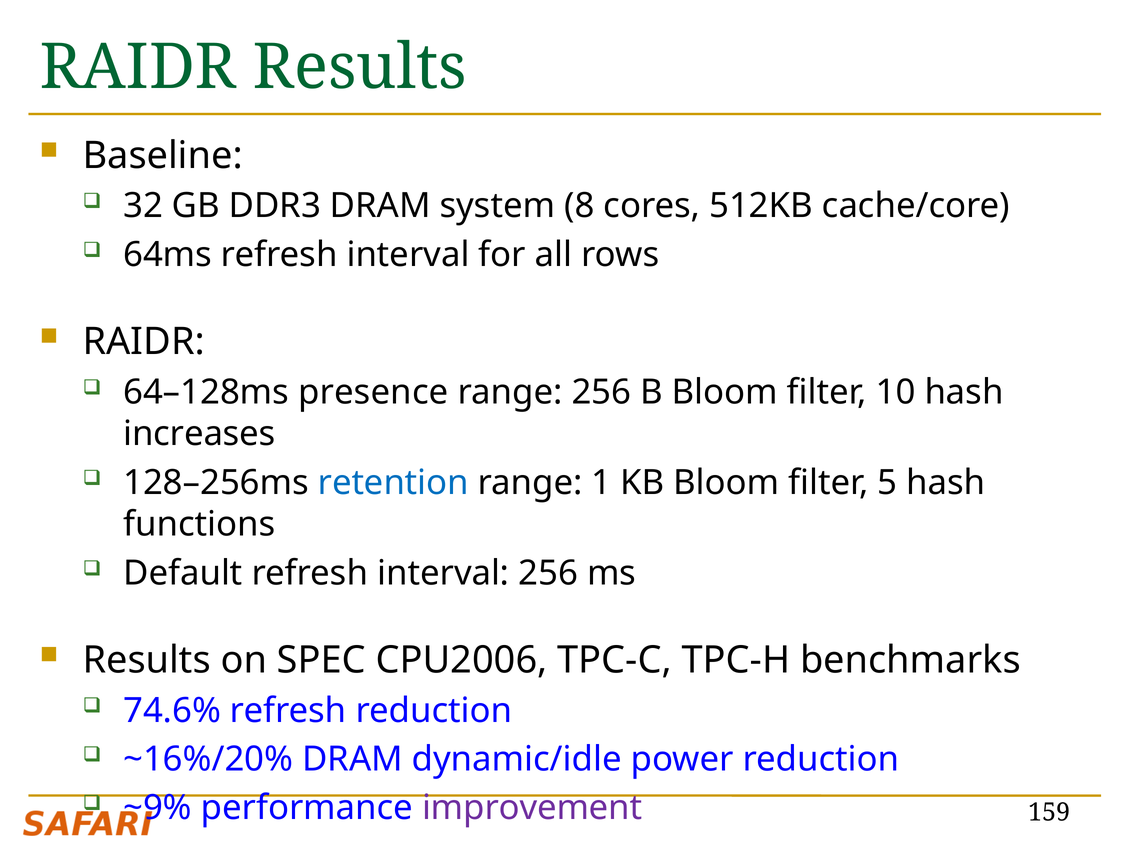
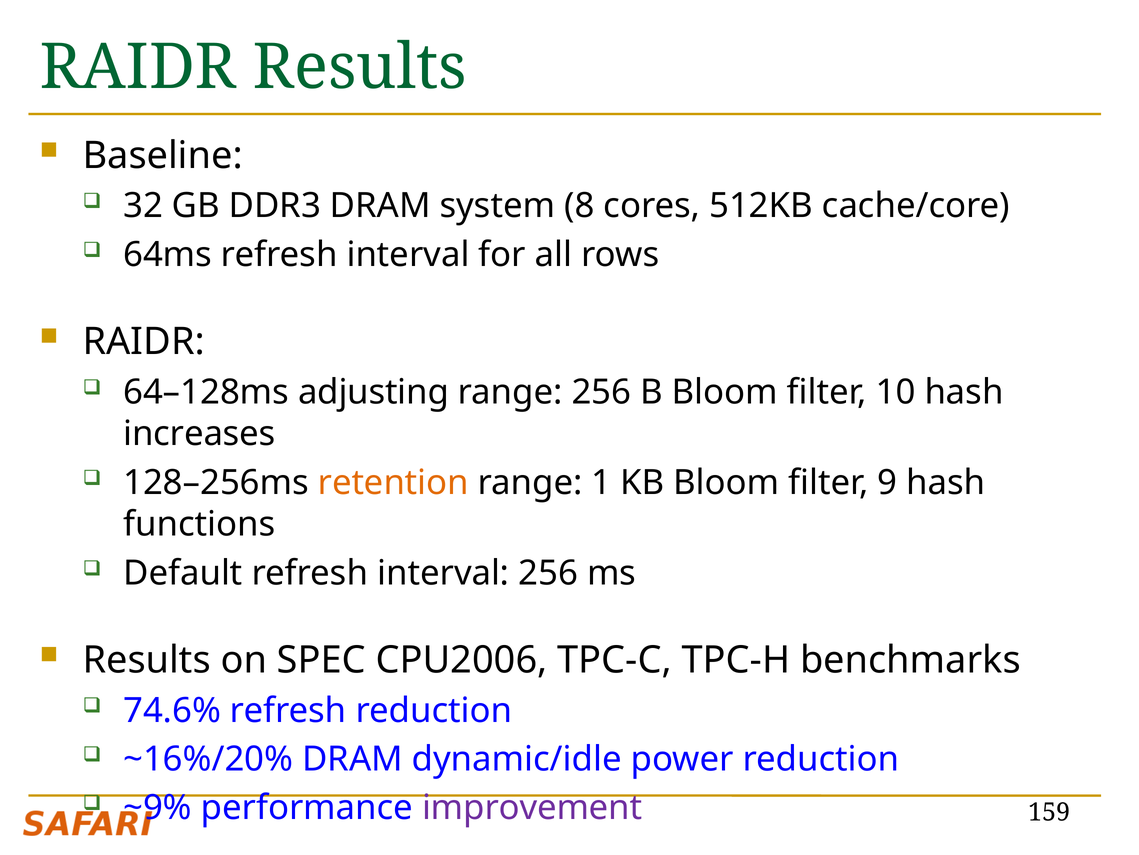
presence: presence -> adjusting (373, 392)
retention colour: blue -> orange (393, 482)
5: 5 -> 9 (887, 482)
